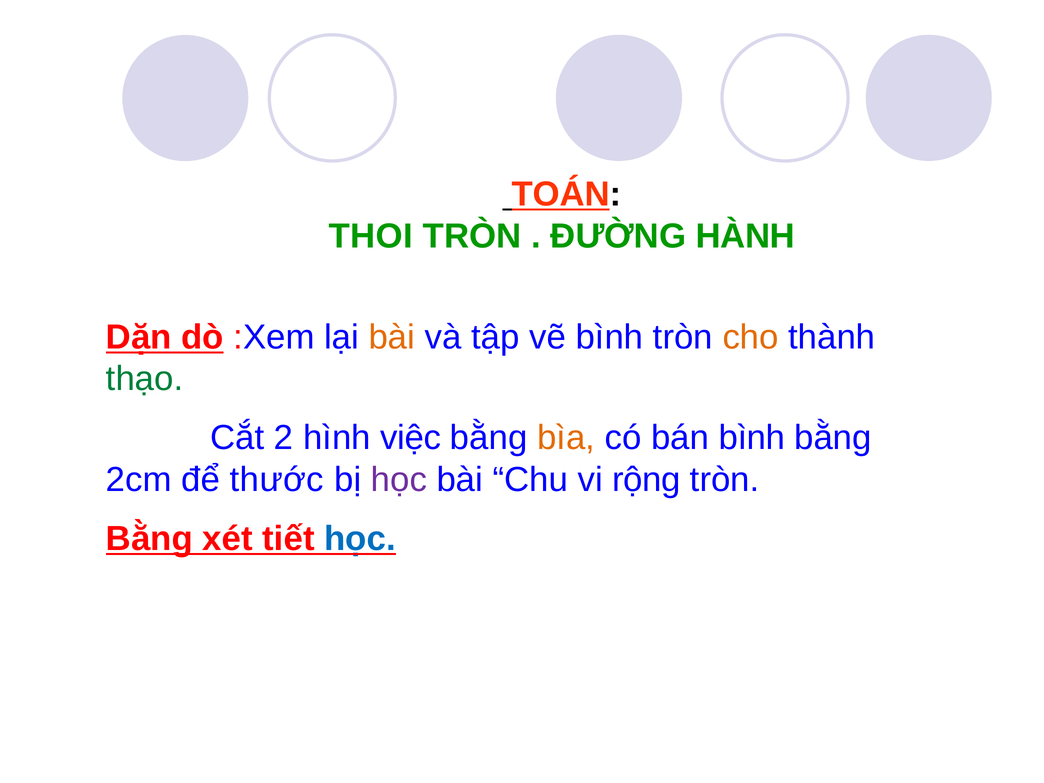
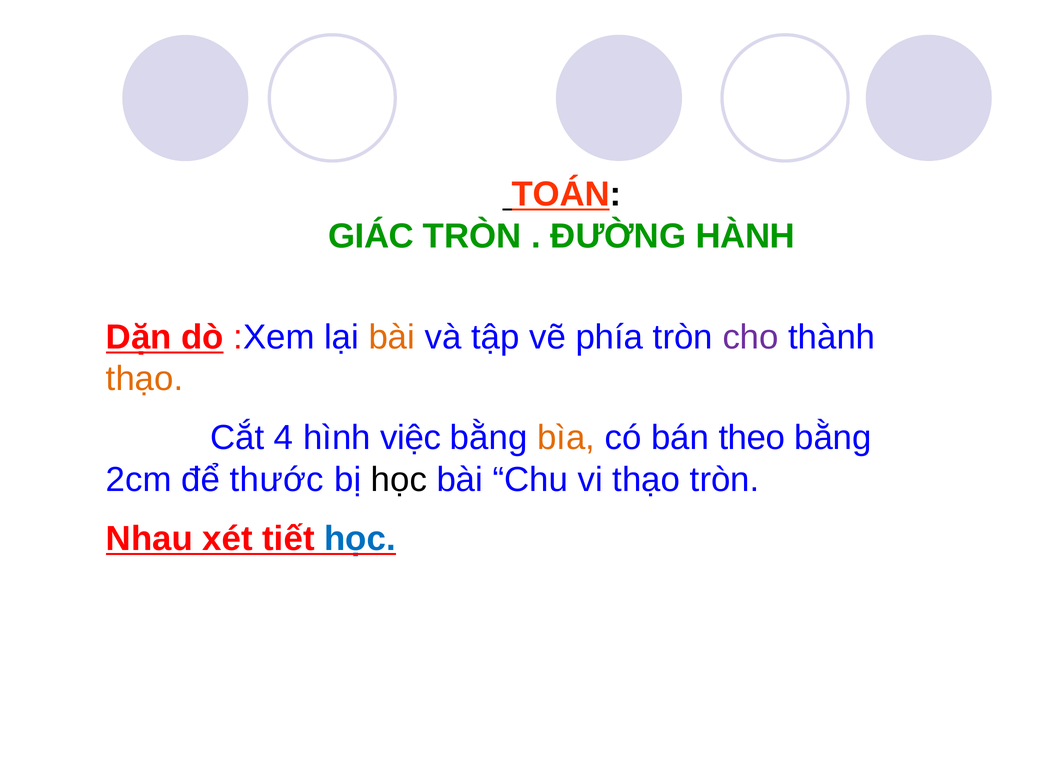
THOI: THOI -> GIÁC (371, 236)
vẽ bình: bình -> phía (609, 337)
cho colour: orange -> purple (751, 337)
thạo colour: green -> orange (145, 379)
2: 2 -> 4 (284, 438)
bán bình: bình -> theo (752, 438)
học colour: purple -> black (399, 480)
vi rộng: rộng -> thạo (646, 480)
Bằng: Bằng -> Nhau (149, 539)
